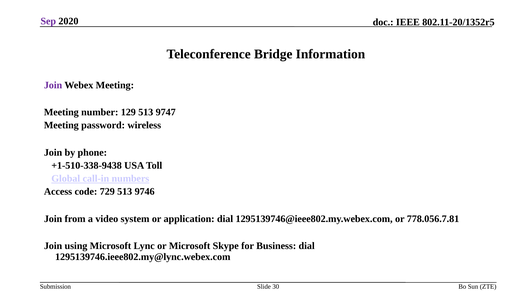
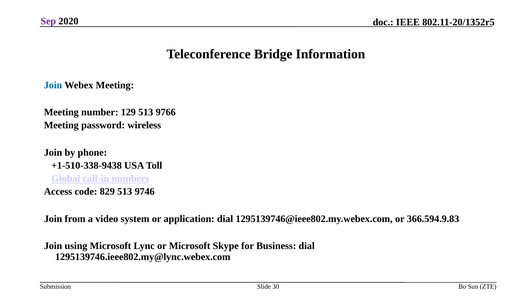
Join colour: purple -> blue (53, 85)
9747: 9747 -> 9766 (166, 112)
729: 729 -> 829 (107, 192)
778.056.7.81: 778.056.7.81 -> 366.594.9.83 (433, 219)
